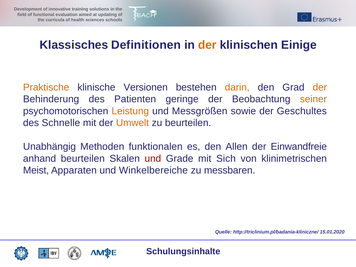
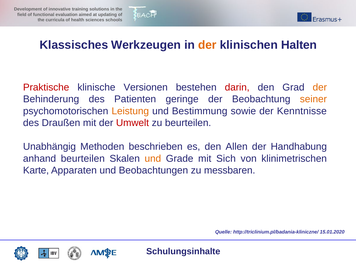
Definitionen: Definitionen -> Werkzeugen (146, 45)
Einige: Einige -> Halten (299, 45)
Praktische colour: orange -> red (46, 87)
darin colour: orange -> red (237, 87)
Messgrößen: Messgrößen -> Bestimmung (200, 111)
Geschultes: Geschultes -> Kenntnisse (302, 111)
Schnelle: Schnelle -> Draußen (61, 123)
Umwelt colour: orange -> red (132, 123)
funktionalen: funktionalen -> beschrieben (156, 147)
Einwandfreie: Einwandfreie -> Handhabung (299, 147)
und colour: red -> orange (153, 159)
Meist: Meist -> Karte (36, 170)
Winkelbereiche: Winkelbereiche -> Beobachtungen (153, 170)
